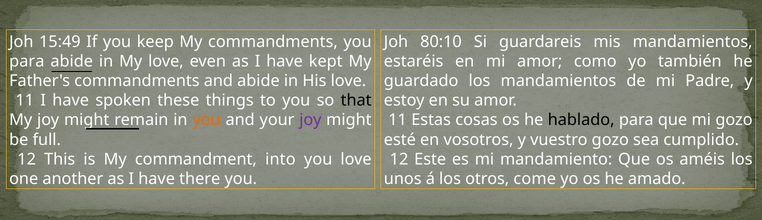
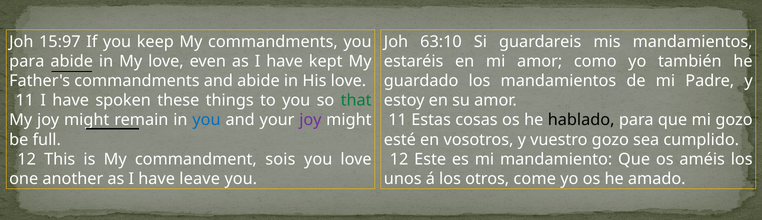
15:49: 15:49 -> 15:97 (60, 42)
80:10: 80:10 -> 63:10 (441, 42)
that colour: black -> green (356, 100)
you colour: orange -> blue (206, 120)
into: into -> sois (280, 159)
there: there -> leave (200, 179)
